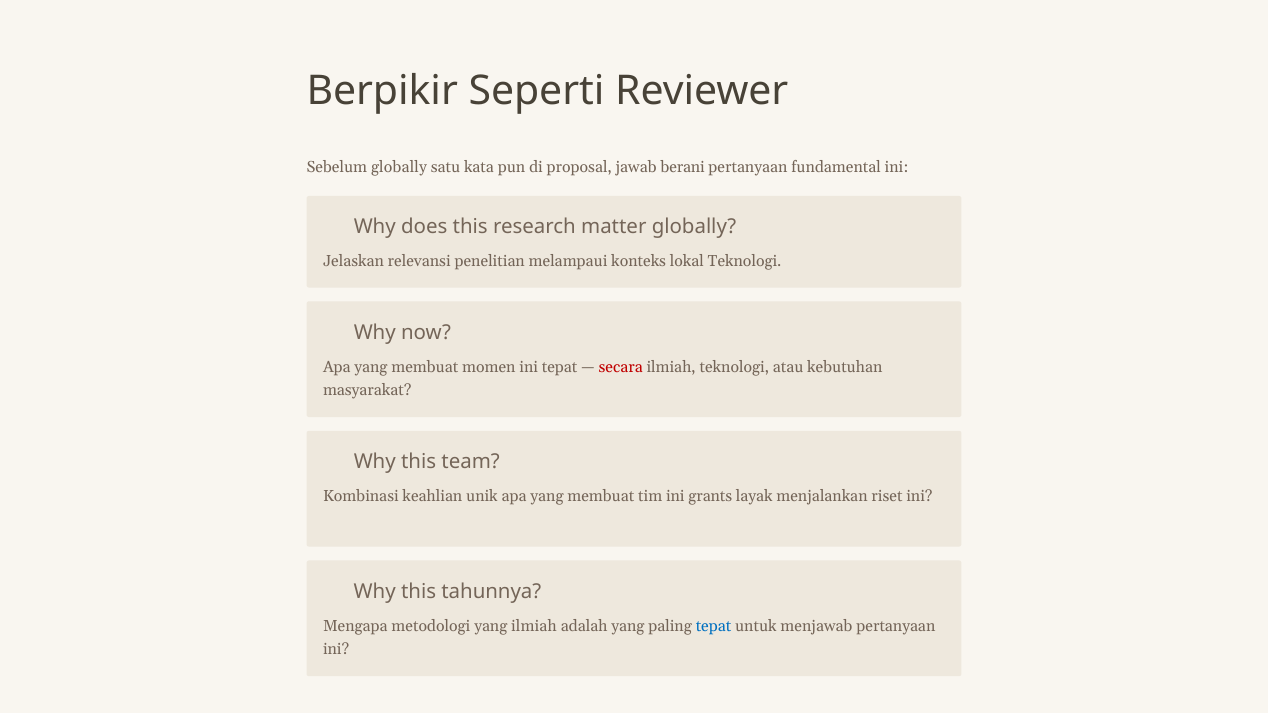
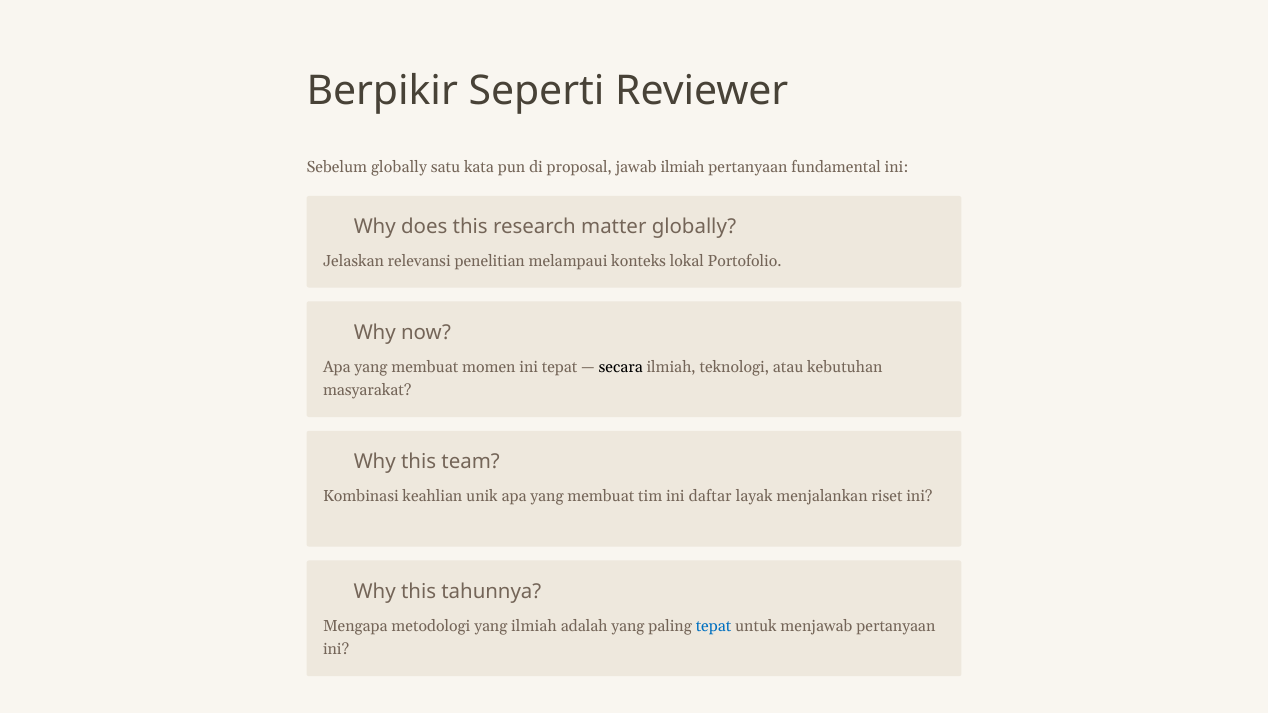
jawab berani: berani -> ilmiah (683, 168)
lokal Teknologi: Teknologi -> Portofolio (745, 262)
secara colour: red -> black (621, 367)
grants: grants -> daftar (710, 497)
